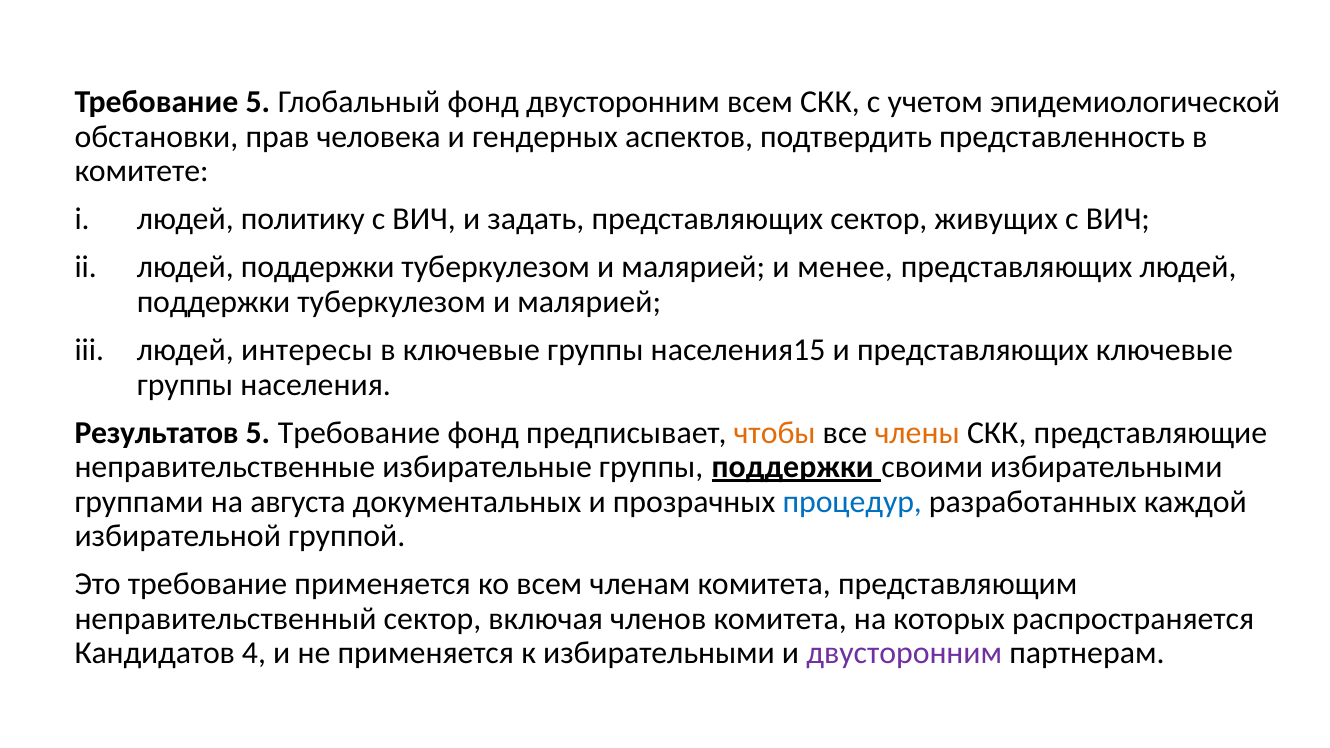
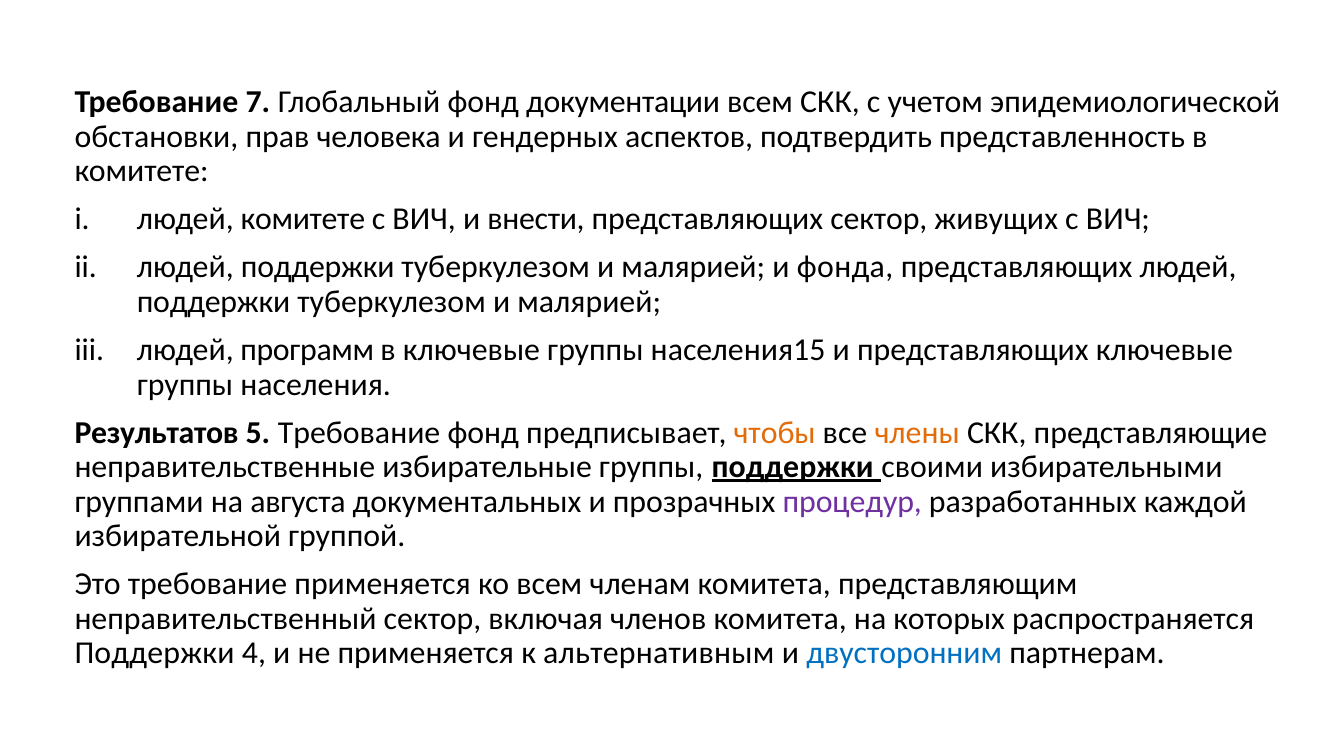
Требование 5: 5 -> 7 (258, 102)
фонд двусторонним: двусторонним -> документации (623, 102)
людей политику: политику -> комитете (303, 219)
задать: задать -> внести (536, 219)
менее: менее -> фонда (845, 268)
интересы: интересы -> программ (307, 350)
процедур colour: blue -> purple (852, 502)
Кандидатов: Кандидатов -> Поддержки (155, 653)
к избирательными: избирательными -> альтернативным (659, 653)
двусторонним colour: purple -> blue (904, 653)
